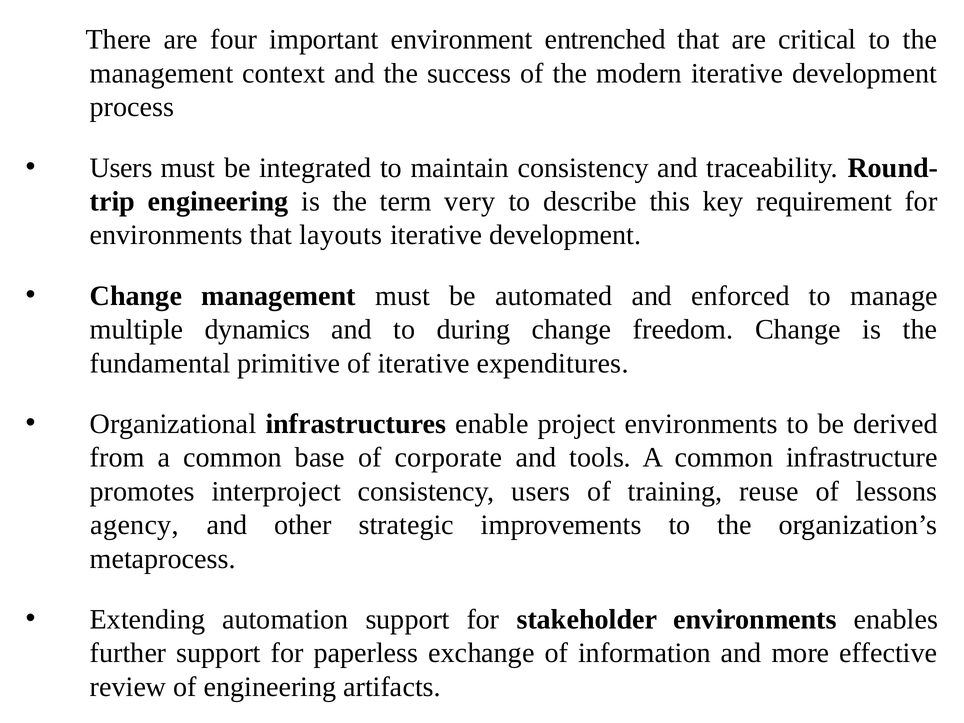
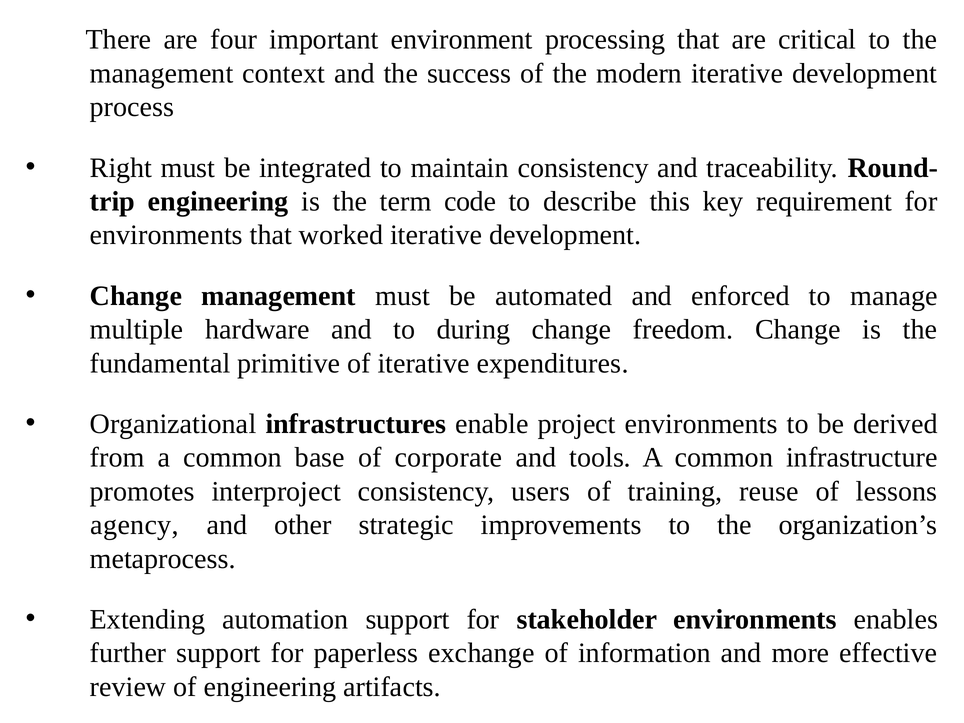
entrenched: entrenched -> processing (605, 40)
Users: Users -> Right (121, 168)
very: very -> code (470, 201)
layouts: layouts -> worked (341, 235)
dynamics: dynamics -> hardware (257, 329)
